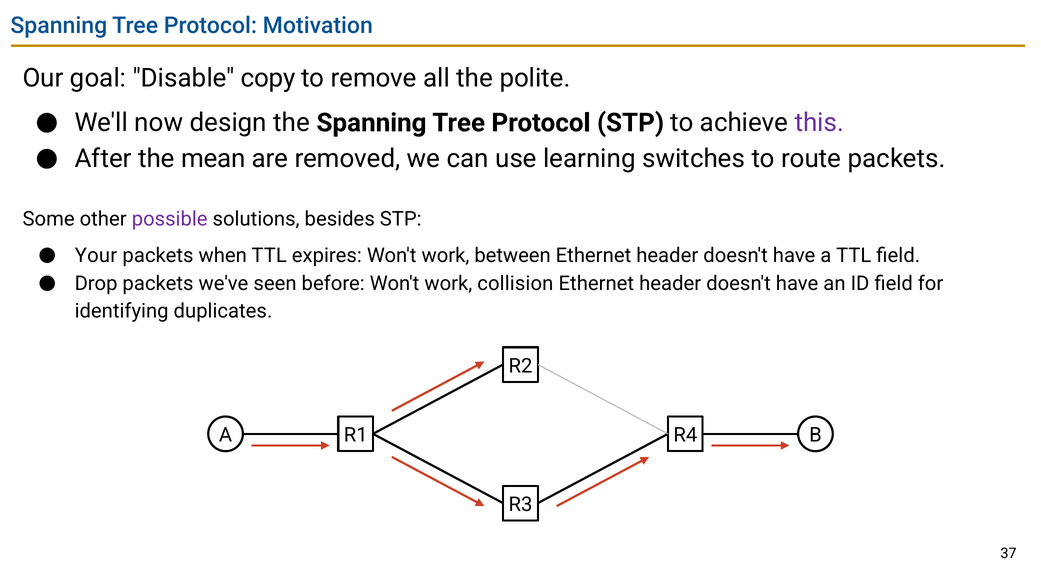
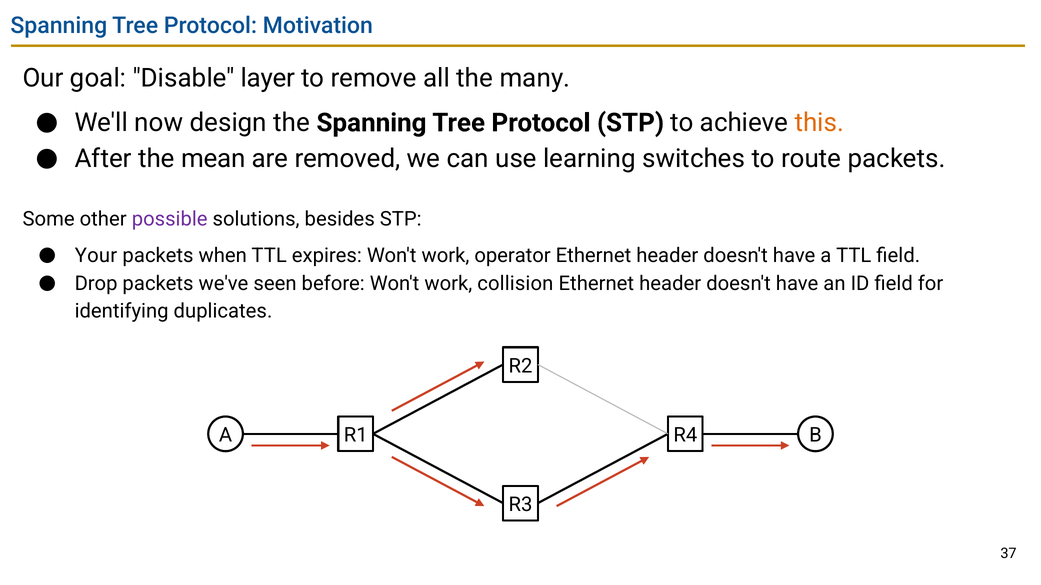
copy: copy -> layer (268, 78)
polite: polite -> many (535, 78)
this colour: purple -> orange (819, 123)
between: between -> operator (513, 256)
